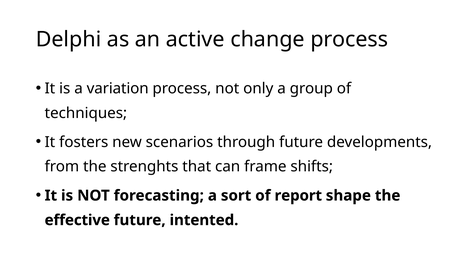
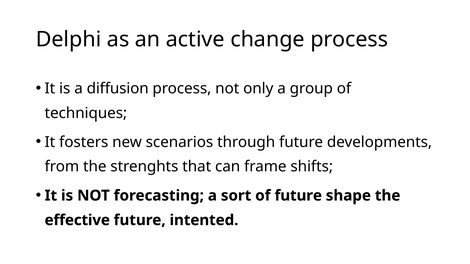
variation: variation -> diffusion (118, 89)
of report: report -> future (298, 196)
